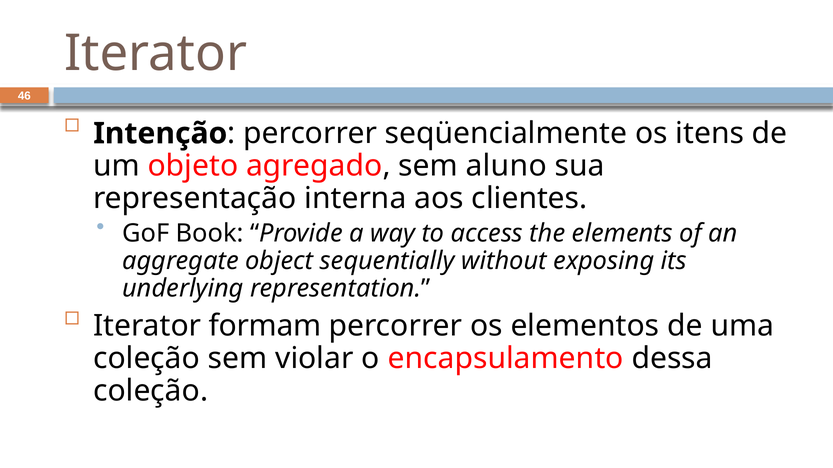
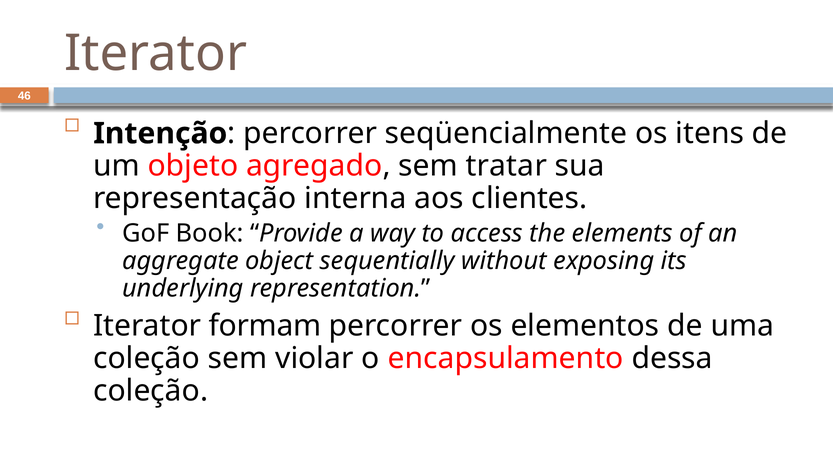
aluno: aluno -> tratar (506, 166)
